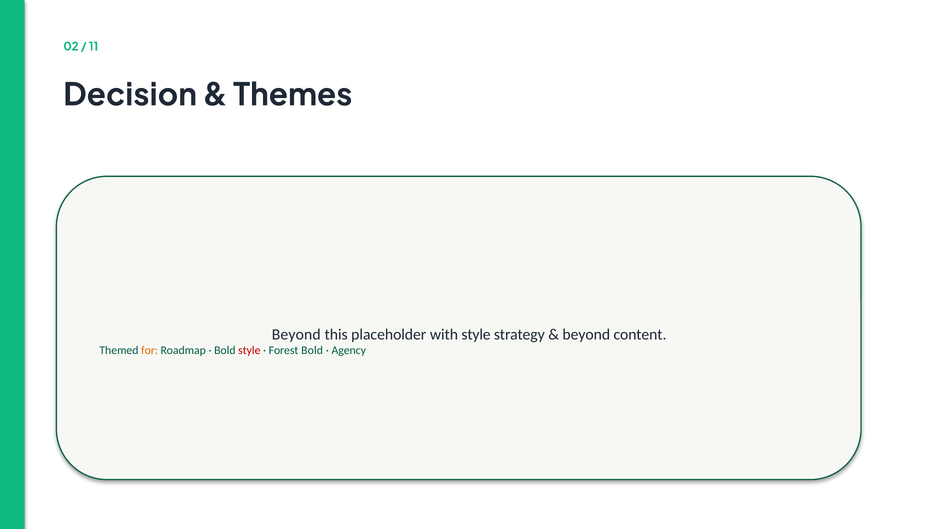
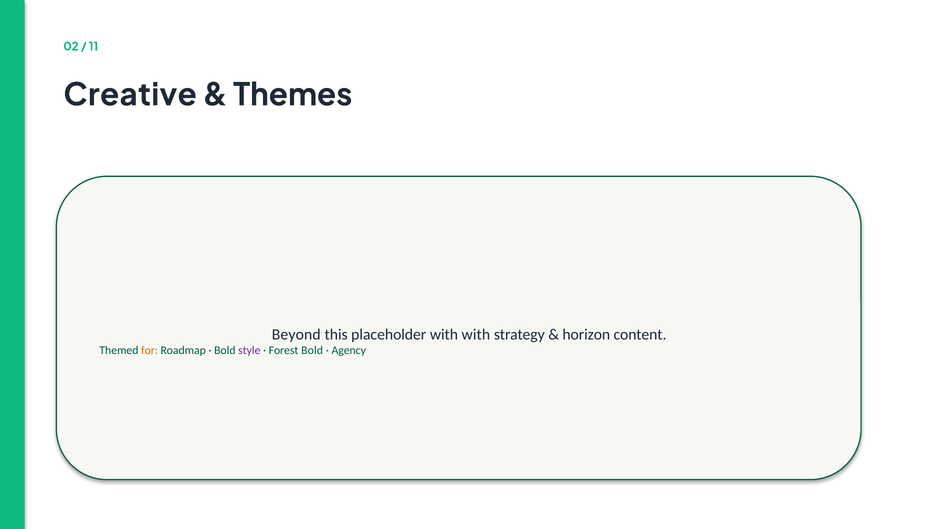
Decision: Decision -> Creative (130, 95)
with style: style -> with (476, 335)
beyond: beyond -> horizon (586, 335)
style colour: red -> purple (249, 351)
